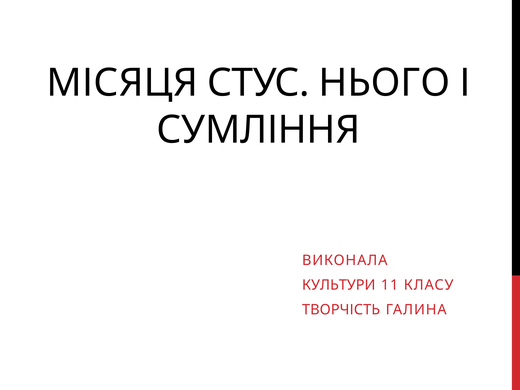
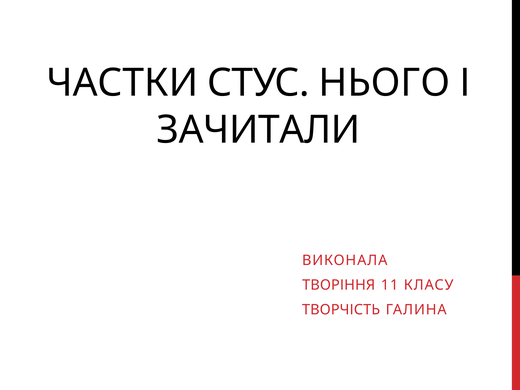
МІСЯЦЯ: МІСЯЦЯ -> ЧАСТКИ (122, 83)
СУМЛІННЯ: СУМЛІННЯ -> ЗАЧИТАЛИ (258, 130)
КУЛЬТУРИ: КУЛЬТУРИ -> ТВОРІННЯ (339, 285)
